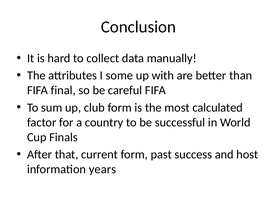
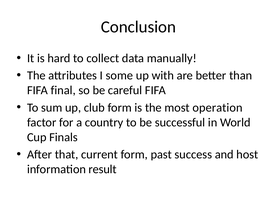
calculated: calculated -> operation (217, 107)
years: years -> result (103, 169)
